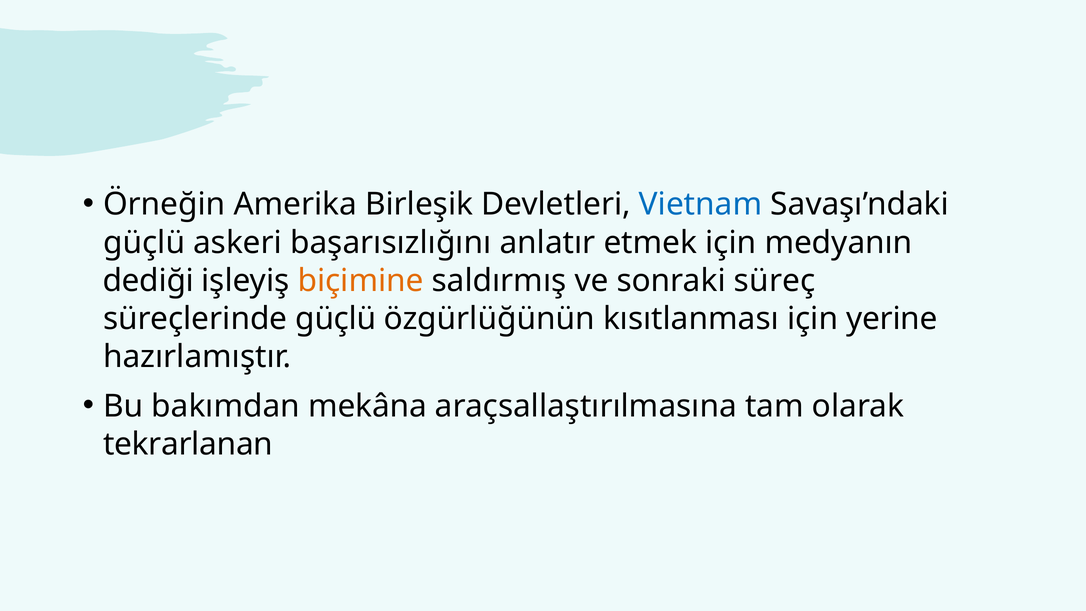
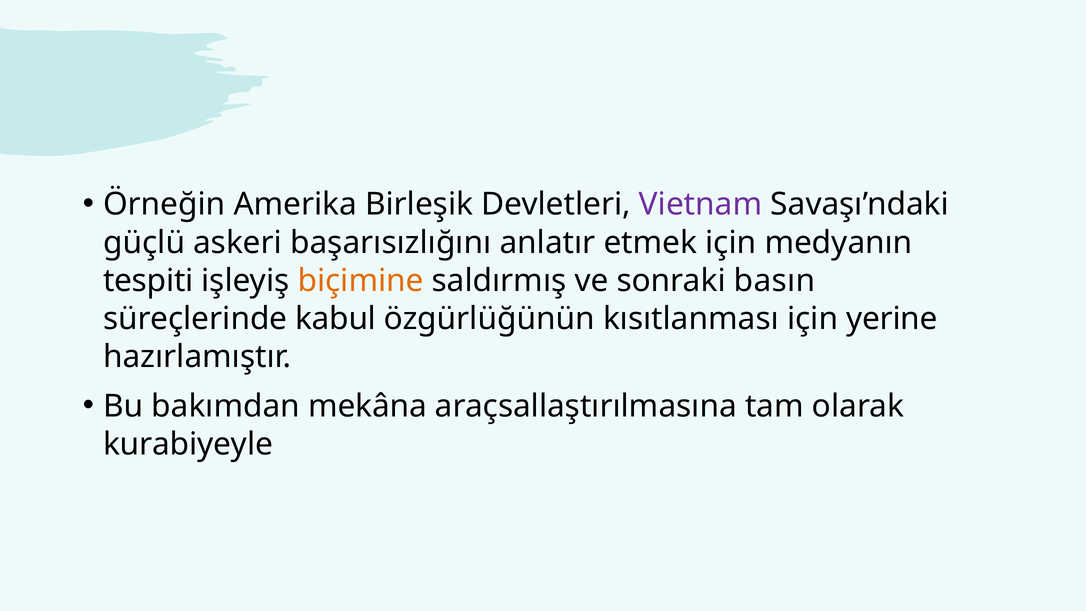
Vietnam colour: blue -> purple (701, 204)
dediği: dediği -> tespiti (148, 281)
süreç: süreç -> basın (775, 281)
süreçlerinde güçlü: güçlü -> kabul (336, 319)
tekrarlanan: tekrarlanan -> kurabiyeyle (188, 444)
